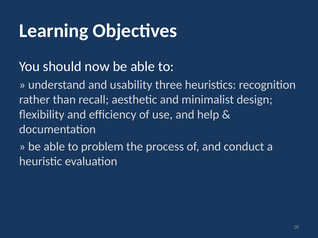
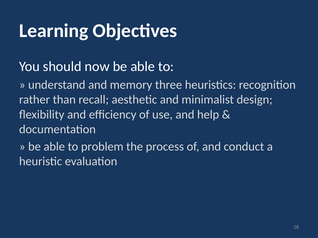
usability: usability -> memory (131, 85)
